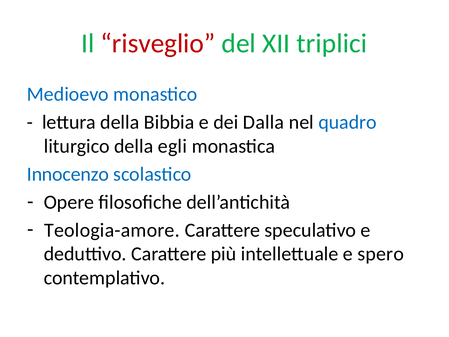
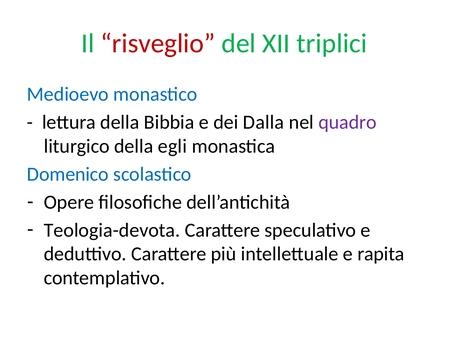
quadro colour: blue -> purple (348, 122)
Innocenzo: Innocenzo -> Domenico (68, 174)
Teologia-amore: Teologia-amore -> Teologia-devota (112, 230)
spero: spero -> rapita (381, 254)
